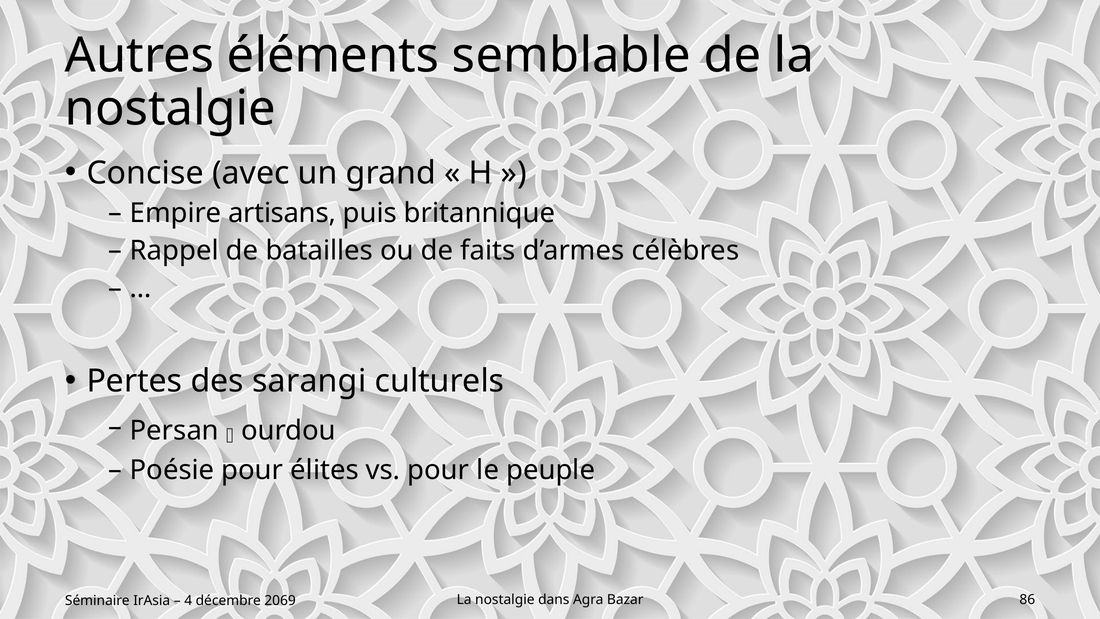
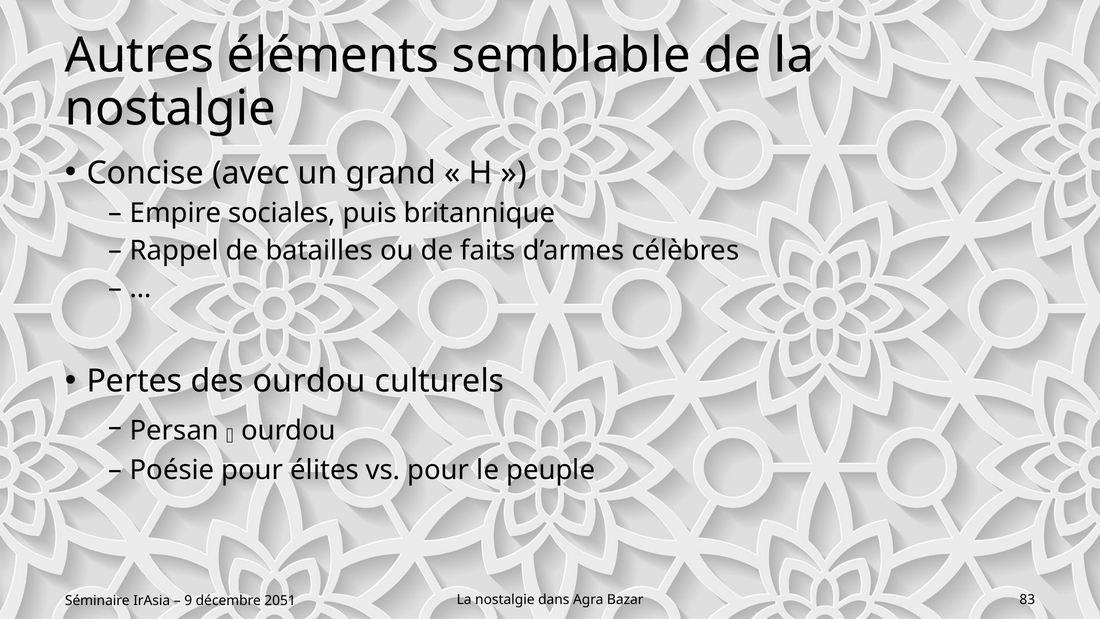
artisans: artisans -> sociales (282, 213)
des sarangi: sarangi -> ourdou (309, 381)
86: 86 -> 83 (1027, 600)
4: 4 -> 9 (188, 601)
2069: 2069 -> 2051 (280, 601)
